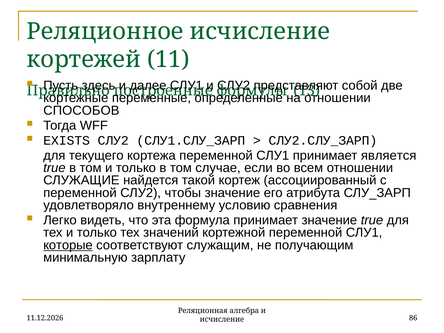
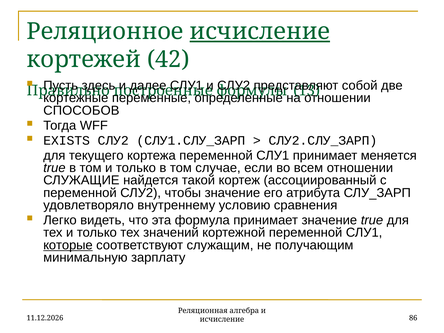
исчисление underline: none -> present (260, 31)
11: 11 -> 42 (168, 60)
является: является -> меняется (389, 155)
